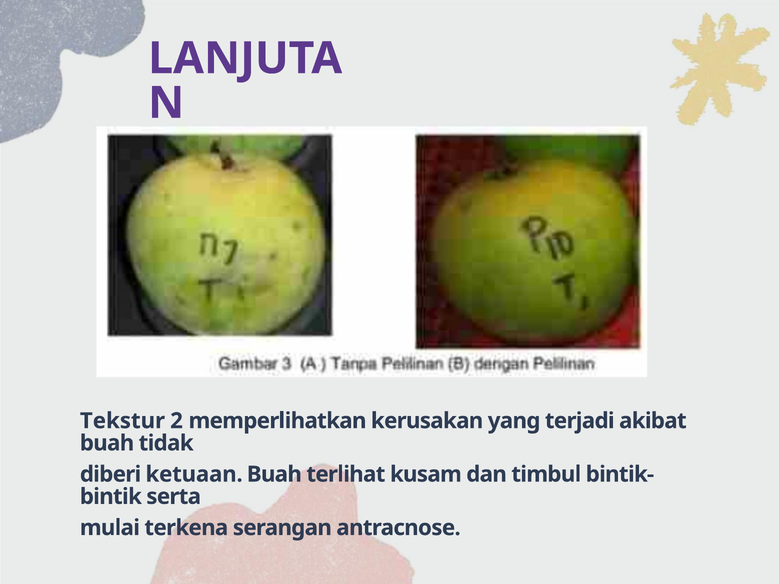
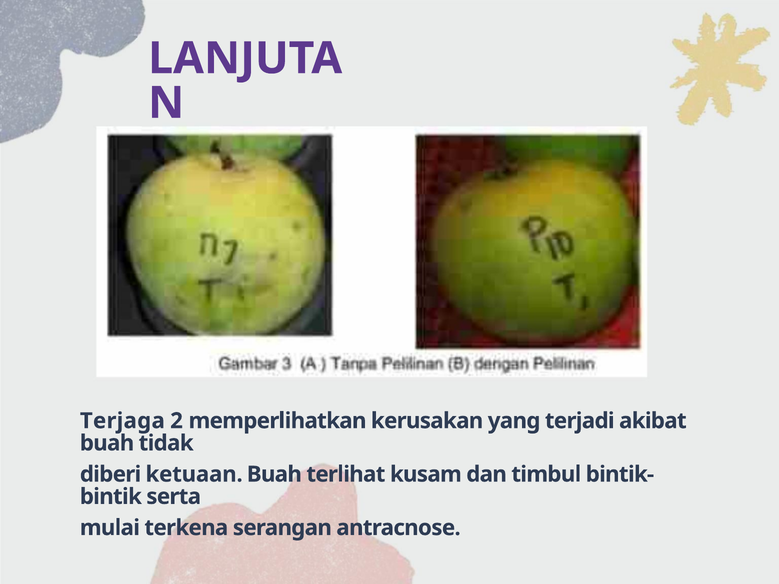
Tekstur: Tekstur -> Terjaga (122, 421)
